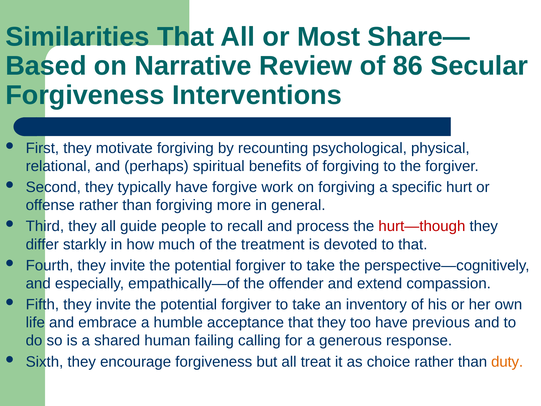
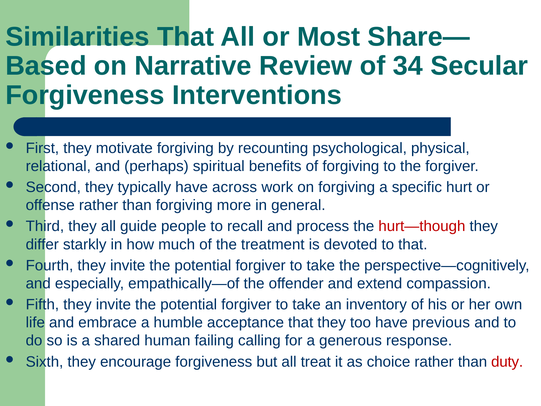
86: 86 -> 34 (408, 66)
forgive: forgive -> across (235, 187)
duty colour: orange -> red (507, 361)
